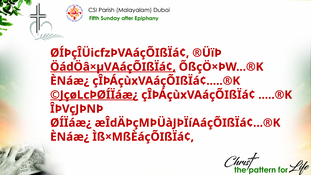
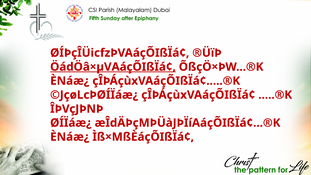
©JçøLcÞØÍÏáæ¿ underline: present -> none (94, 95)
